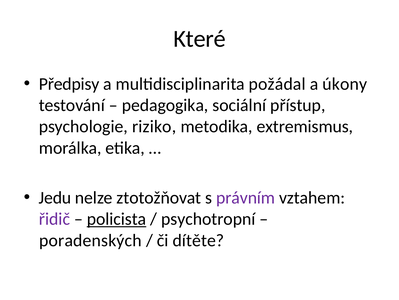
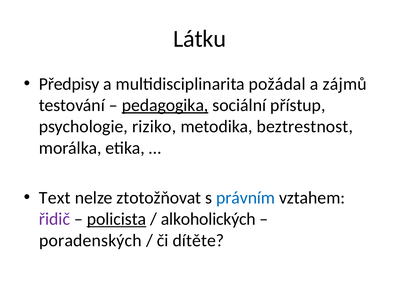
Které: Které -> Látku (200, 39)
úkony: úkony -> zájmů (345, 84)
pedagogika underline: none -> present (165, 105)
extremismus: extremismus -> beztrestnost (305, 126)
Jedu: Jedu -> Text (55, 197)
právním colour: purple -> blue (246, 197)
psychotropní: psychotropní -> alkoholických (208, 219)
